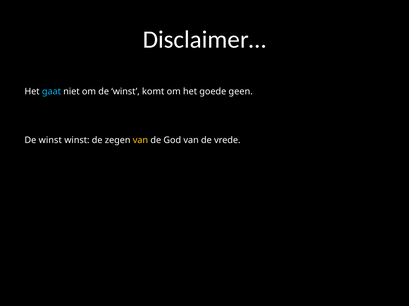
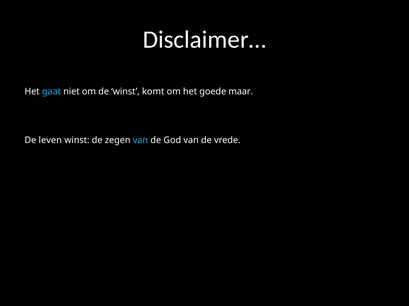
geen: geen -> maar (241, 92)
winst: winst -> leven (50, 140)
van colour: yellow -> light blue (140, 140)
